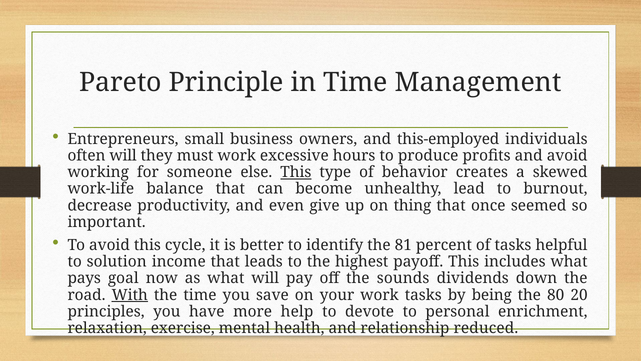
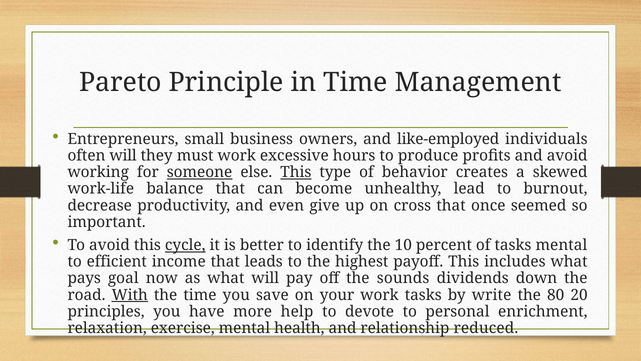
this-employed: this-employed -> like-employed (448, 139)
someone underline: none -> present (200, 172)
thing: thing -> cross (412, 205)
cycle underline: none -> present (185, 245)
81: 81 -> 10 (403, 245)
tasks helpful: helpful -> mental (561, 245)
solution: solution -> efficient (117, 261)
being: being -> write (492, 295)
